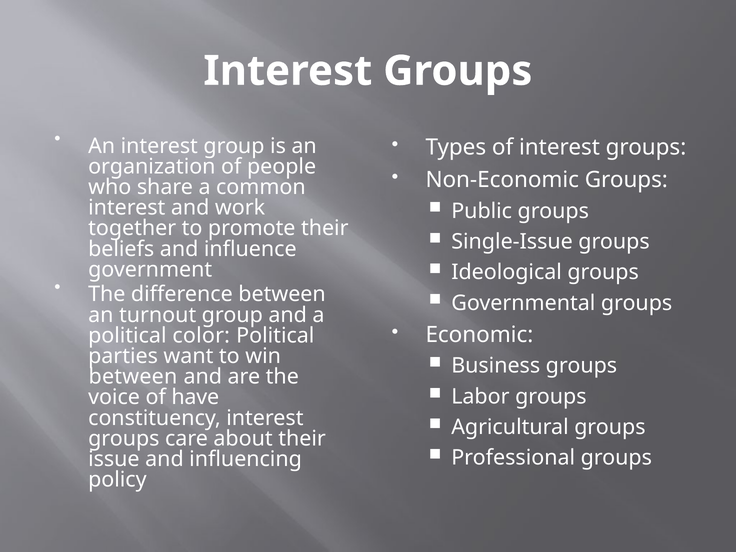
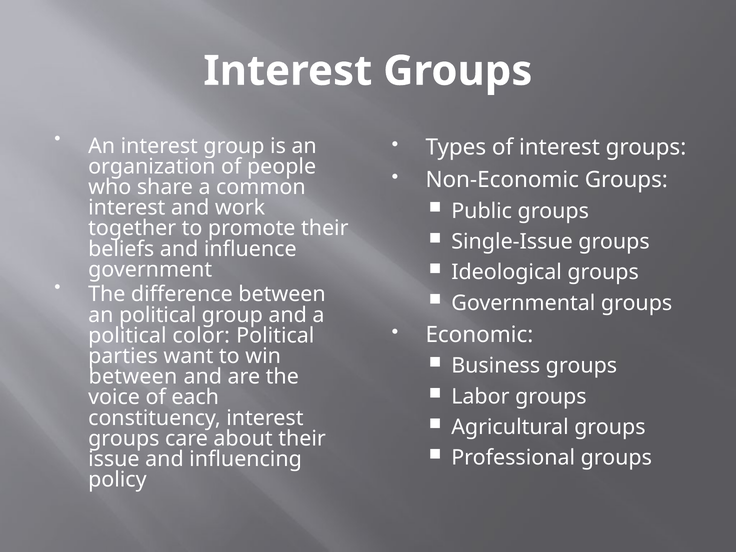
an turnout: turnout -> political (158, 315)
have: have -> each (195, 397)
